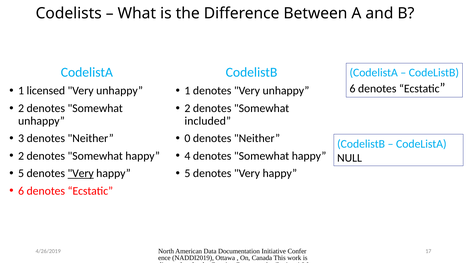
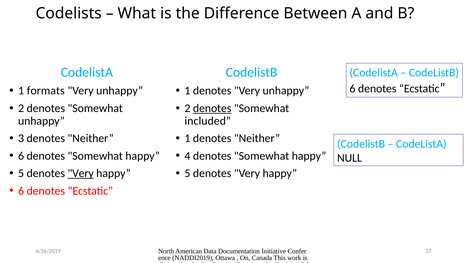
1 licensed: licensed -> formats (46, 91)
denotes underline: none -> present (212, 108)
0: 0 -> 1 (187, 138)
2: 2 -> 6 (21, 156)
